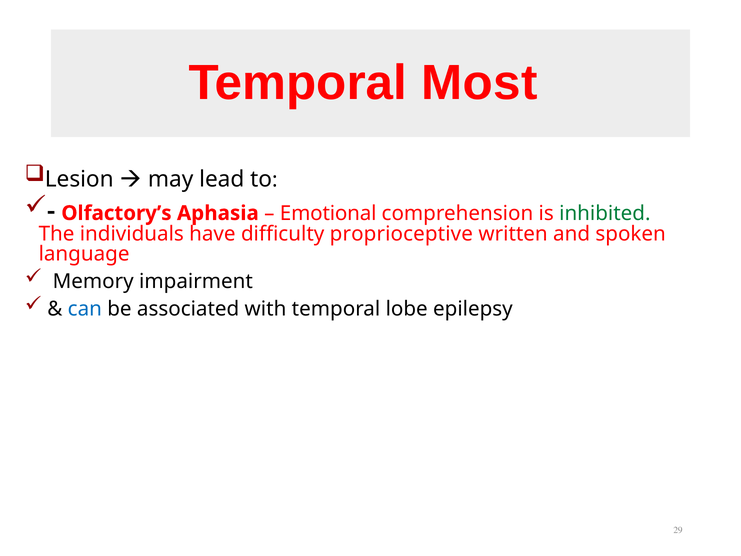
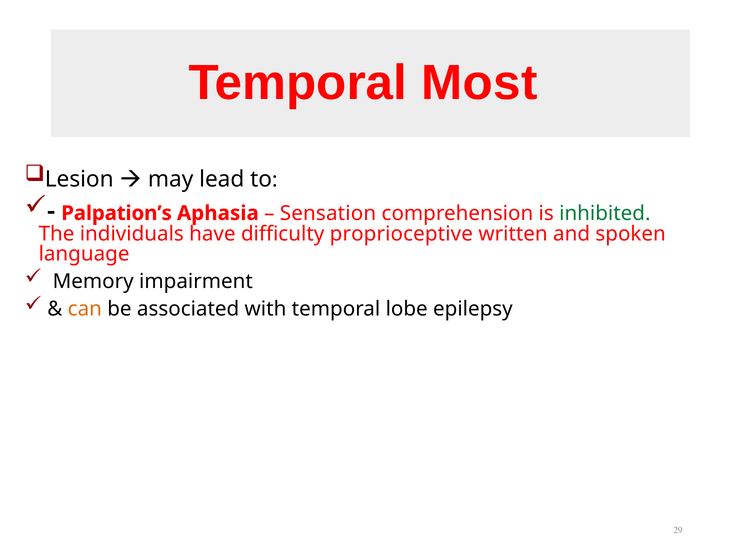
Olfactory’s: Olfactory’s -> Palpation’s (117, 213)
Emotional: Emotional -> Sensation (328, 213)
can colour: blue -> orange (85, 309)
